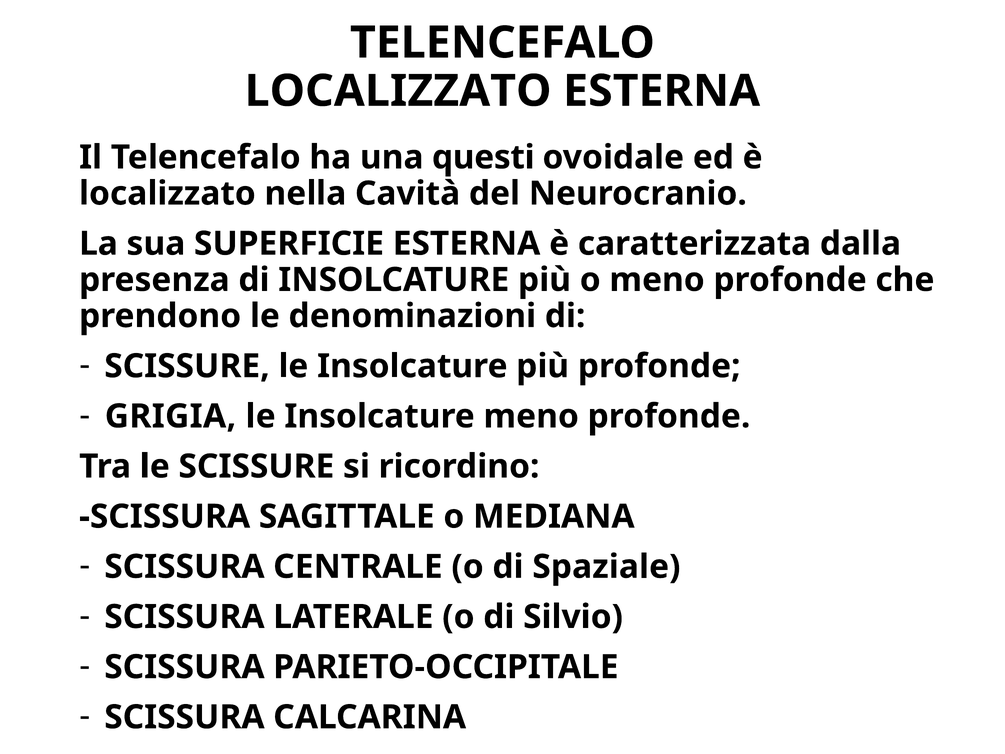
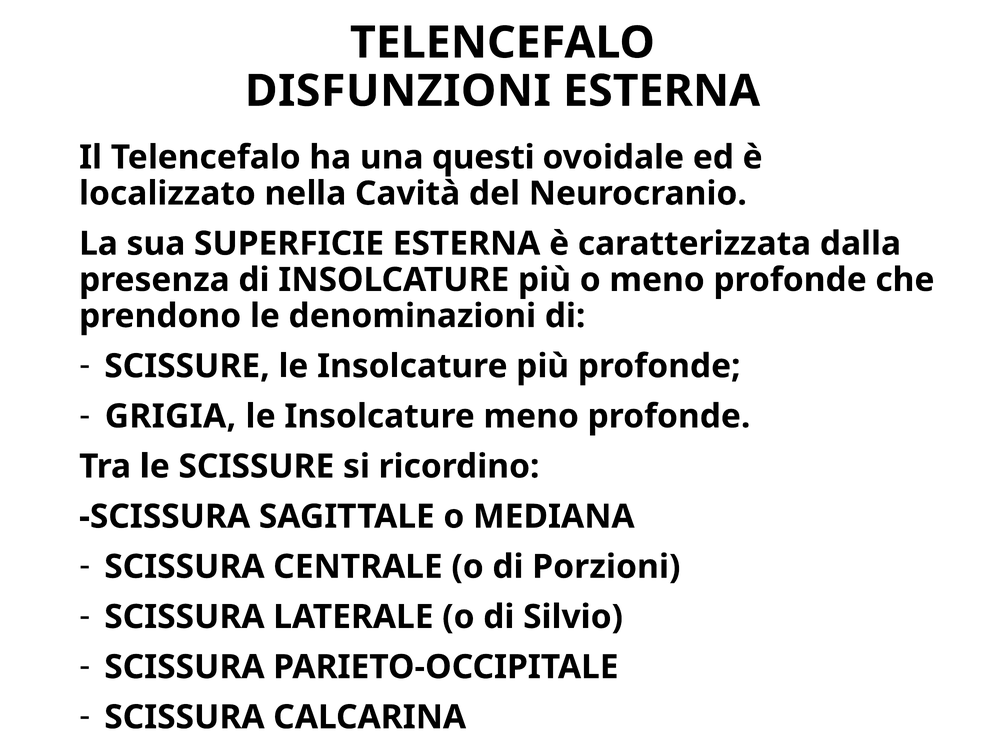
LOCALIZZATO: LOCALIZZATO -> DISFUNZIONI (398, 91)
Spaziale: Spaziale -> Porzioni (606, 567)
